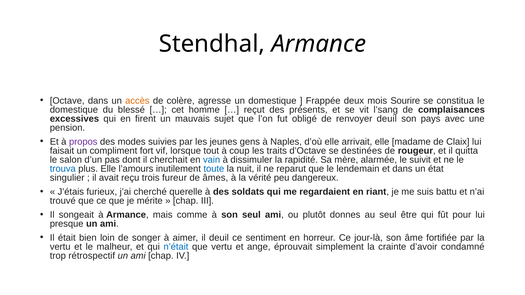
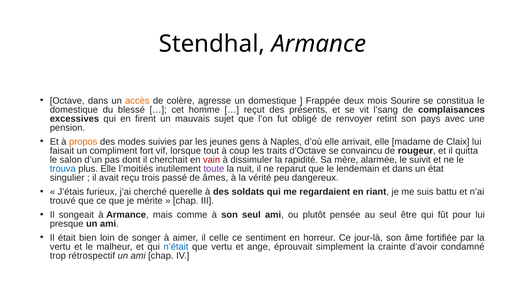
renvoyer deuil: deuil -> retint (387, 119)
propos colour: purple -> orange (83, 142)
destinées: destinées -> convaincu (362, 151)
vain colour: blue -> red (212, 160)
l’amours: l’amours -> l’moitiés (136, 169)
toute colour: blue -> purple (214, 169)
fureur: fureur -> passé (175, 178)
donnes: donnes -> pensée (345, 215)
il deuil: deuil -> celle (219, 238)
